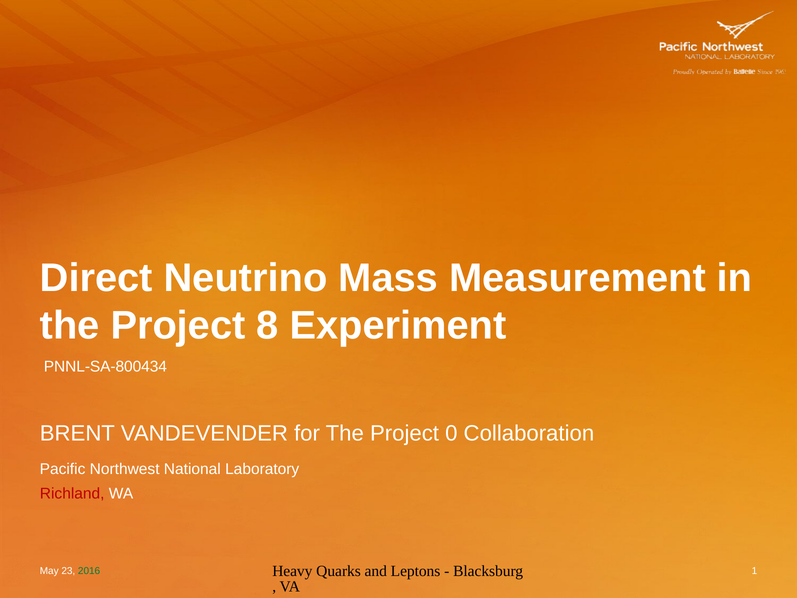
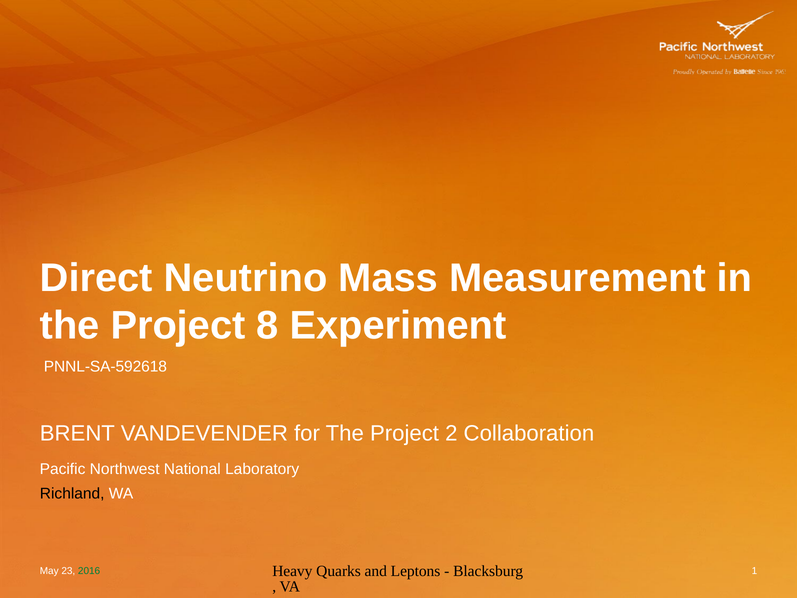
PNNL-SA-800434: PNNL-SA-800434 -> PNNL-SA-592618 (105, 366)
0: 0 -> 2 (451, 433)
Richland colour: red -> black (72, 493)
